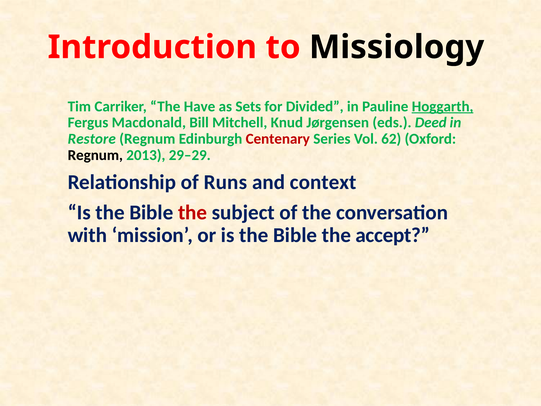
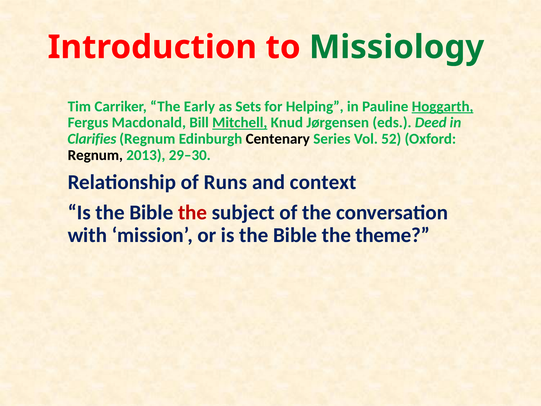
Missiology colour: black -> green (397, 47)
Have: Have -> Early (199, 106)
Divided: Divided -> Helping (315, 106)
Mitchell underline: none -> present (240, 123)
Restore: Restore -> Clarifies (92, 139)
Centenary colour: red -> black (278, 139)
62: 62 -> 52 (391, 139)
29–29: 29–29 -> 29–30 (190, 155)
accept: accept -> theme (393, 235)
